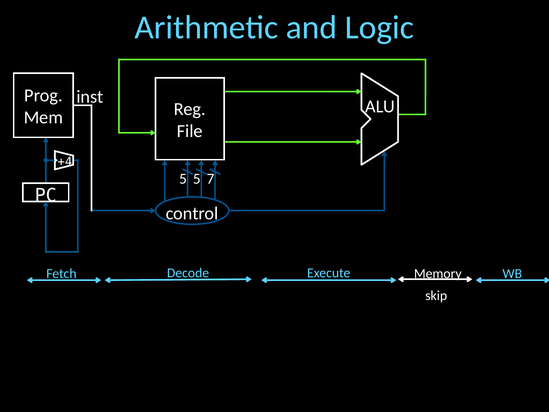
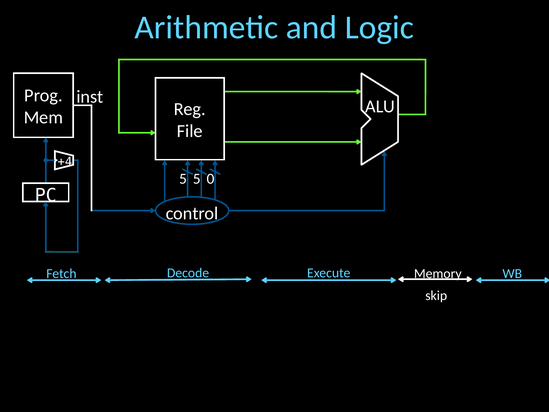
7: 7 -> 0 (210, 179)
